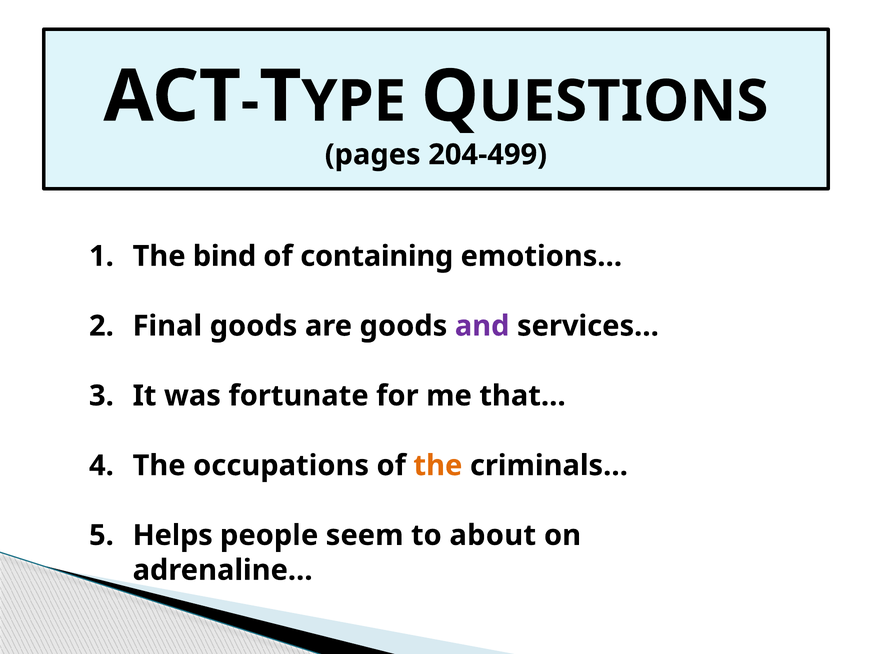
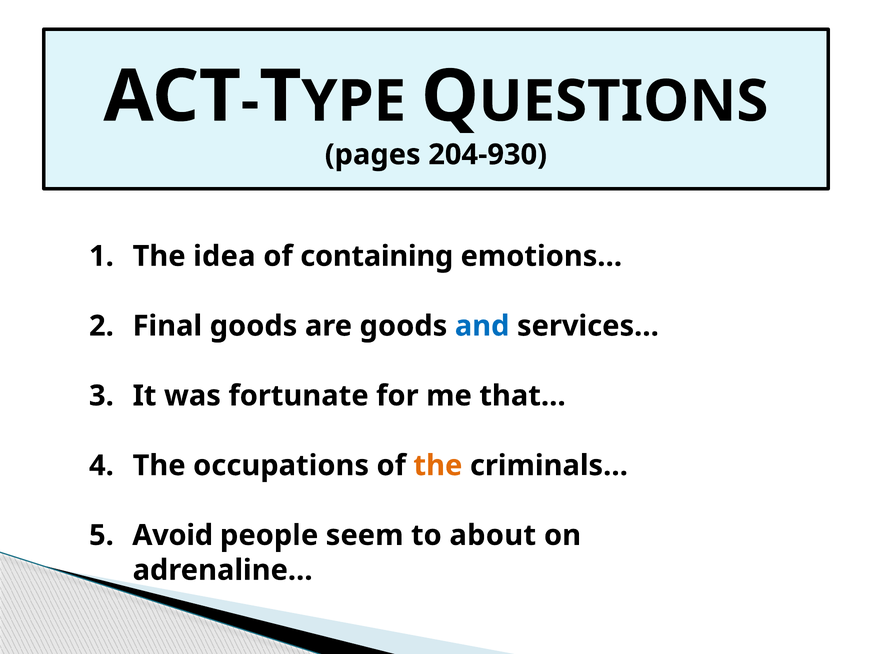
204-499: 204-499 -> 204-930 (488, 155)
bind: bind -> idea (224, 256)
and colour: purple -> blue (482, 326)
Helps: Helps -> Avoid (173, 535)
